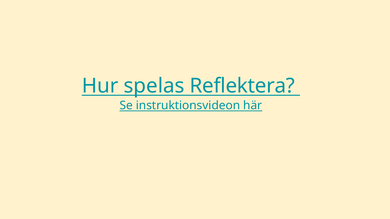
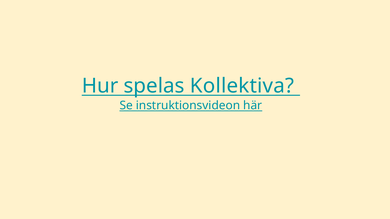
Reflektera: Reflektera -> Kollektiva (242, 86)
